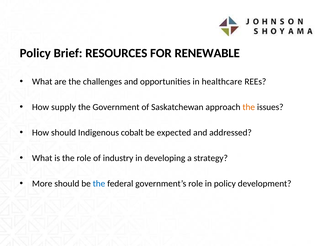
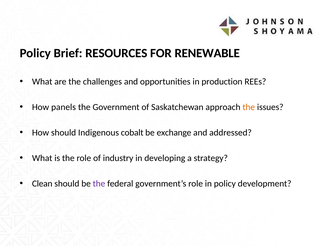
healthcare: healthcare -> production (222, 82)
supply: supply -> panels (64, 107)
expected: expected -> exchange (174, 133)
More: More -> Clean (42, 184)
the colour: blue -> purple (99, 184)
